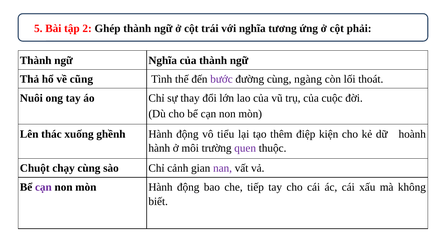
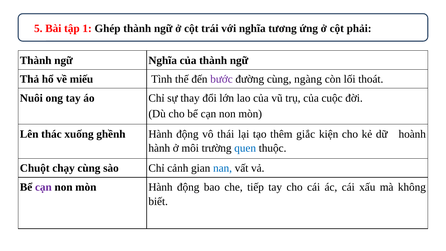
2: 2 -> 1 (87, 28)
cũng: cũng -> miếu (81, 79)
tiểu: tiểu -> thái (226, 134)
điệp: điệp -> giắc (306, 134)
quen colour: purple -> blue (245, 148)
nan colour: purple -> blue (223, 168)
